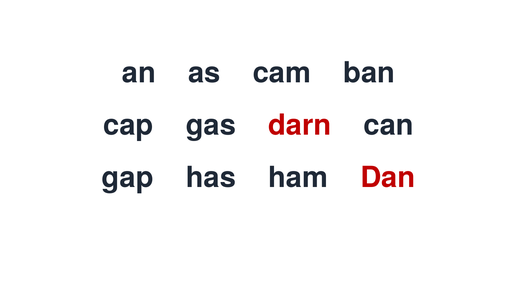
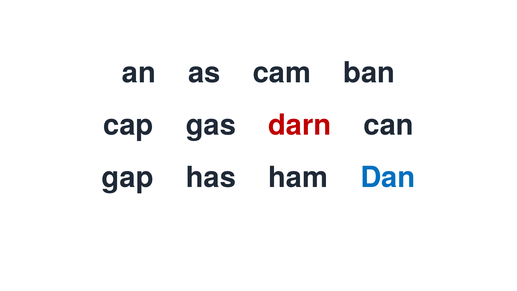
Dan colour: red -> blue (388, 177)
